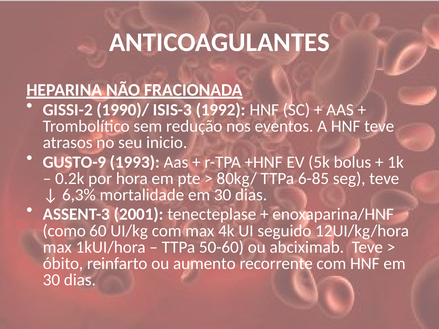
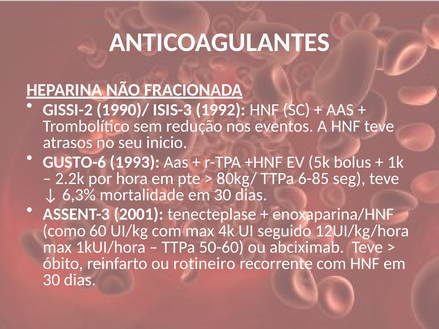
GUSTO-9: GUSTO-9 -> GUSTO-6 (74, 162)
0.2k: 0.2k -> 2.2k (70, 179)
aumento: aumento -> rotineiro (204, 264)
